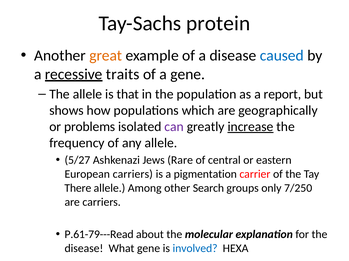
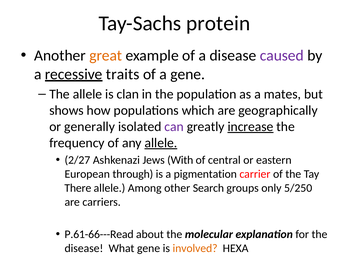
caused colour: blue -> purple (282, 56)
that: that -> clan (128, 94)
report: report -> mates (282, 94)
problems: problems -> generally (90, 127)
allele underline: none -> present (161, 143)
5/27: 5/27 -> 2/27 (77, 161)
Rare: Rare -> With (180, 161)
European carriers: carriers -> through (133, 175)
7/250: 7/250 -> 5/250 (298, 189)
P.61-79---Read: P.61-79---Read -> P.61-66---Read (99, 235)
involved colour: blue -> orange (195, 249)
